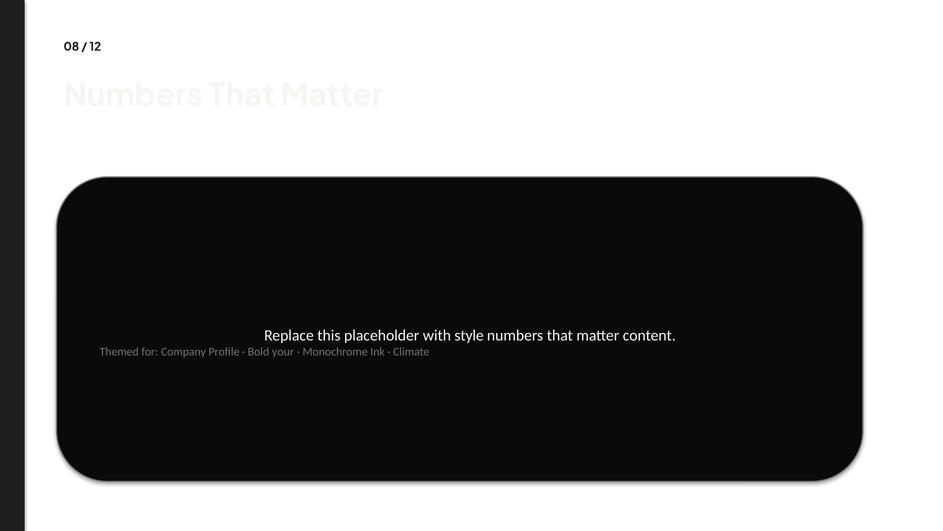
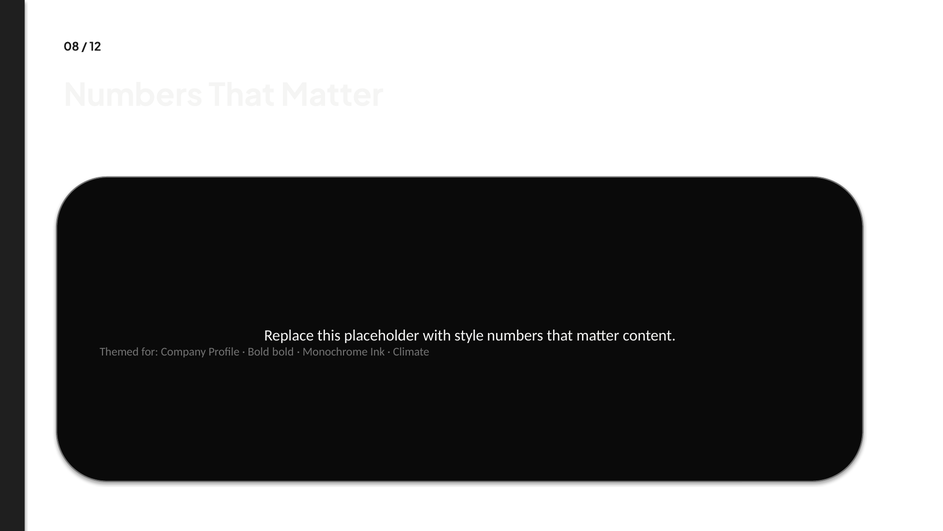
Bold your: your -> bold (283, 351)
